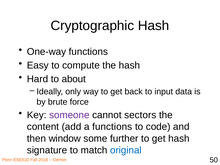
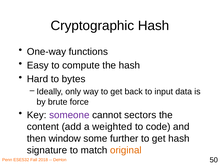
about: about -> bytes (74, 79)
a functions: functions -> weighted (112, 127)
original colour: blue -> orange (126, 150)
